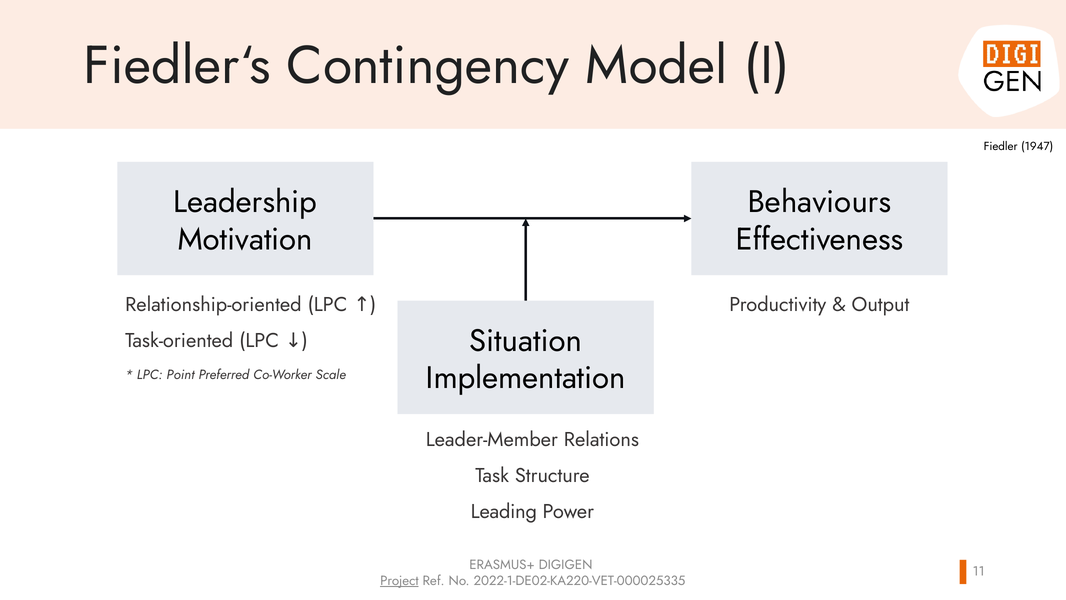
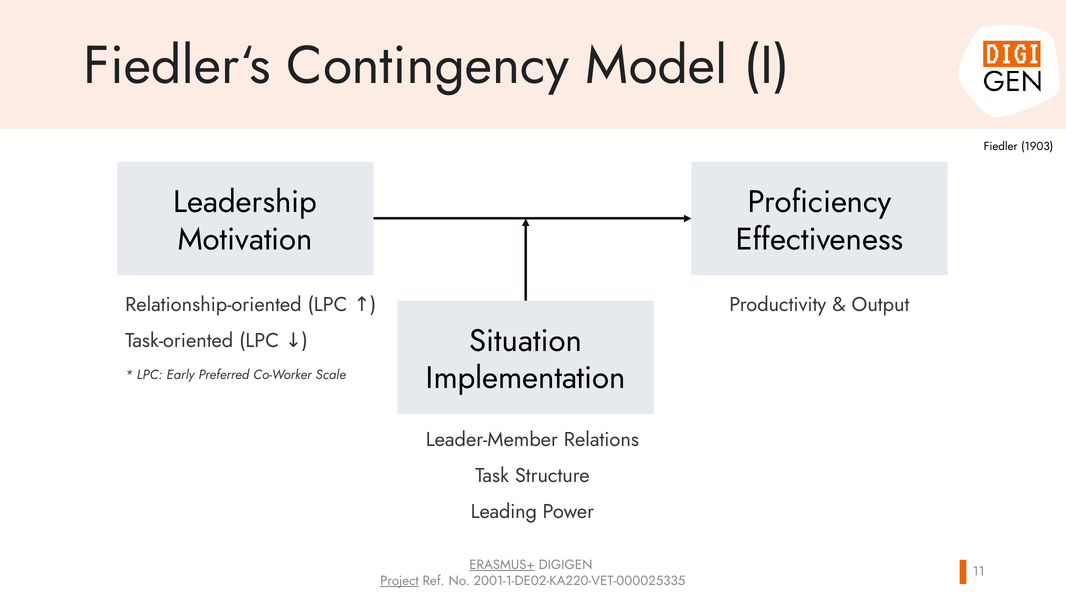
1947: 1947 -> 1903 (1037, 146)
Behaviours: Behaviours -> Proficiency (820, 202)
Point: Point -> Early (180, 374)
ERASMUS+ underline: none -> present (502, 564)
2022-1-DE02-KA220-VET-000025335: 2022-1-DE02-KA220-VET-000025335 -> 2001-1-DE02-KA220-VET-000025335 (579, 580)
